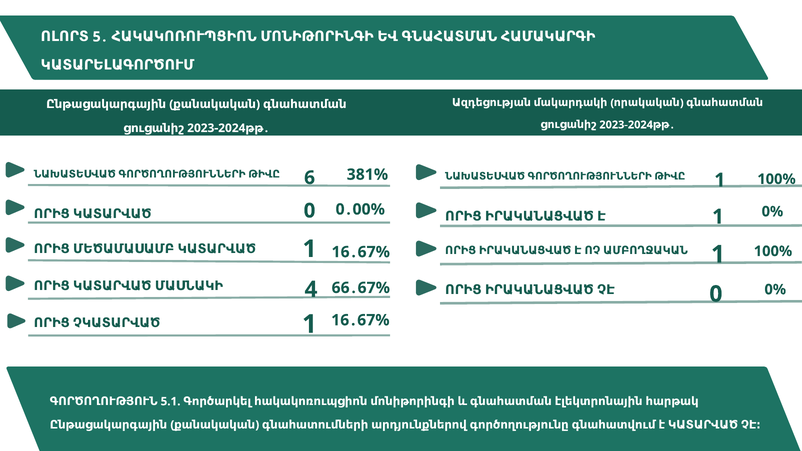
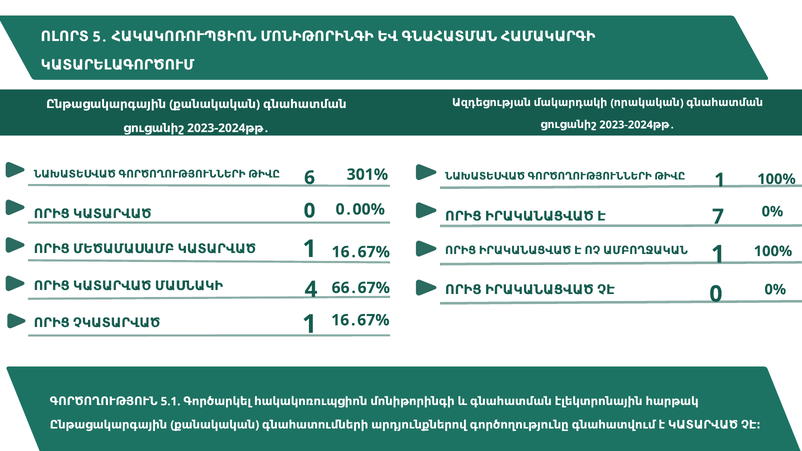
381%: 381% -> 301% (367, 175)
1: 1 -> 7 (718, 217)
